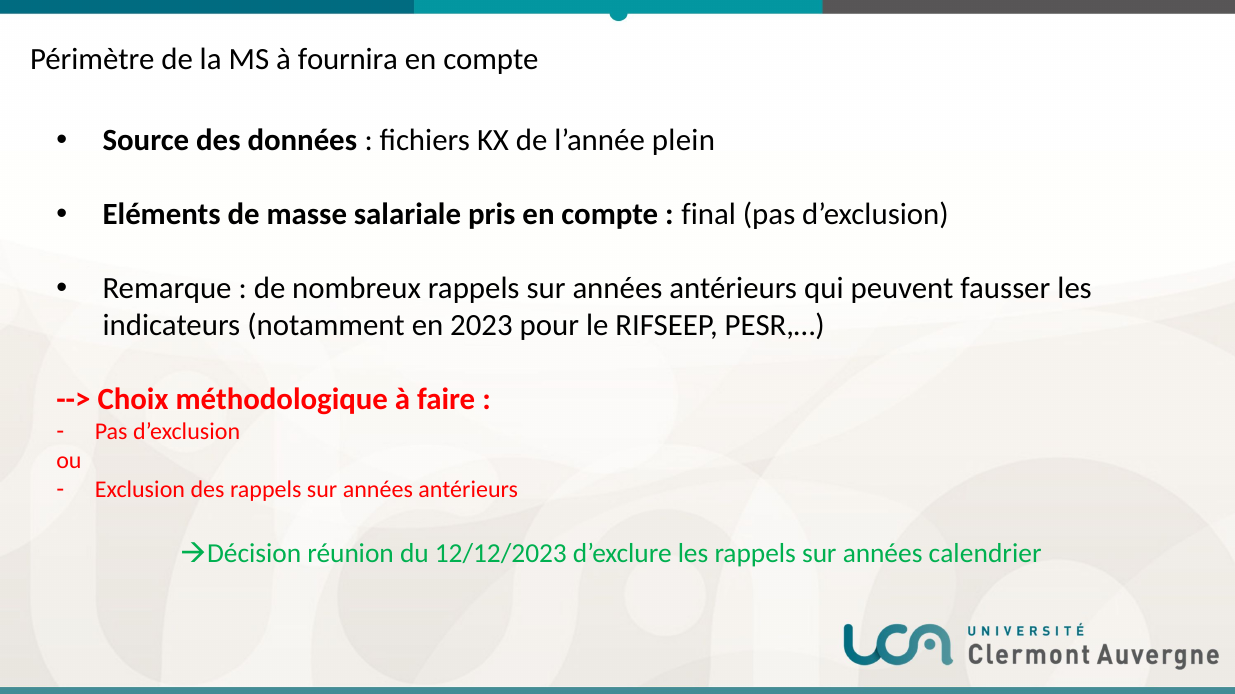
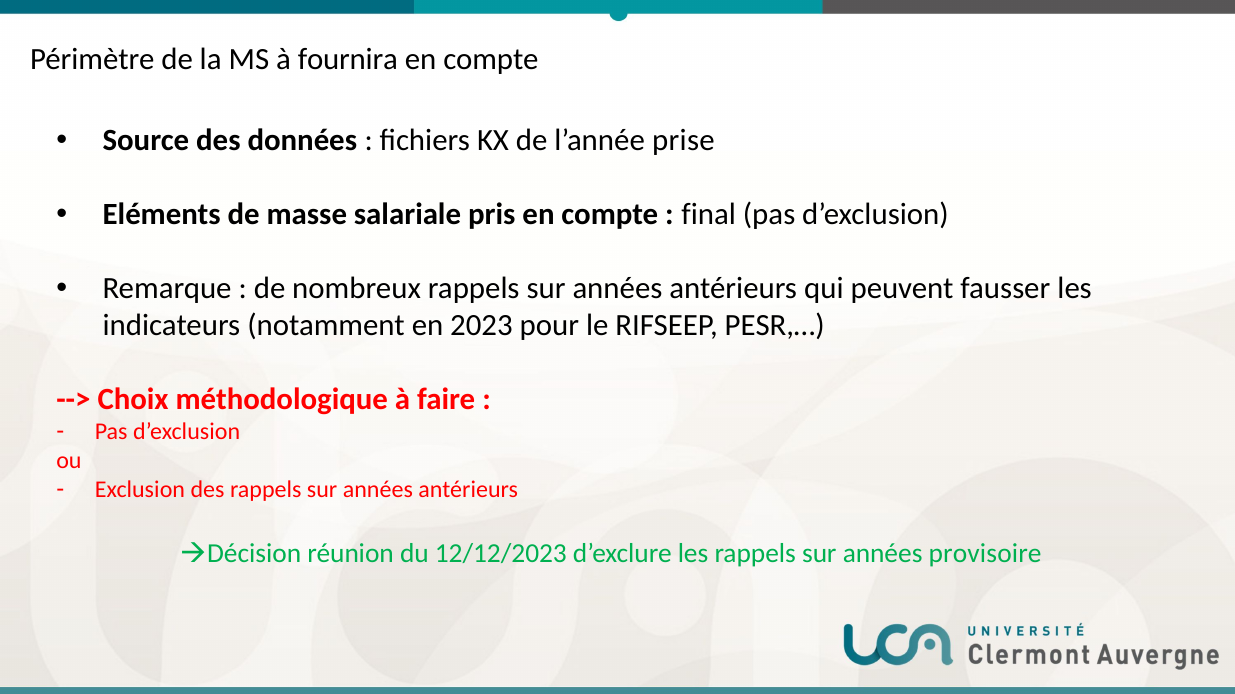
plein: plein -> prise (683, 141)
calendrier: calendrier -> provisoire (985, 554)
